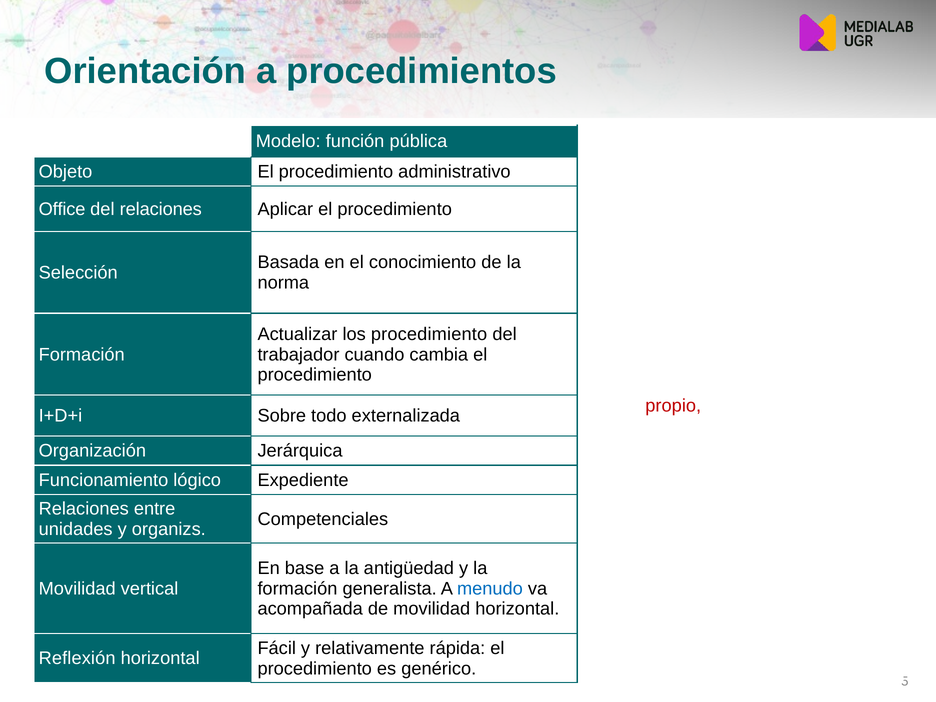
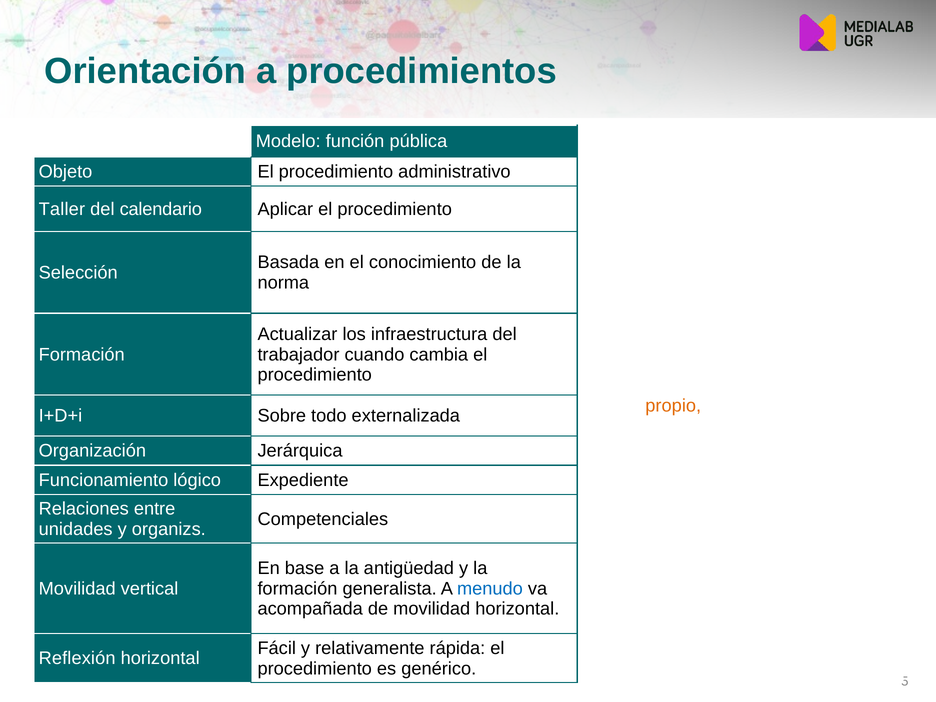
Office: Office -> Taller (62, 209)
del relaciones: relaciones -> calendario (161, 209)
los procedimiento: procedimiento -> infraestructura (429, 334)
propio colour: red -> orange (673, 406)
